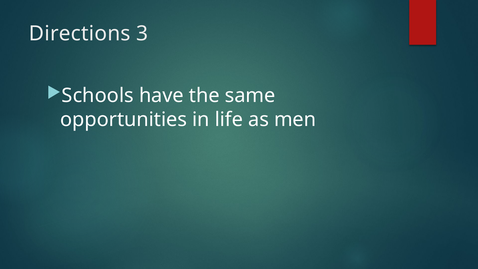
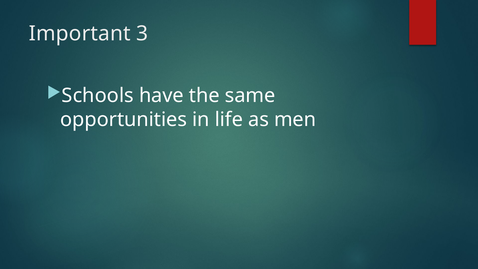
Directions: Directions -> Important (80, 34)
